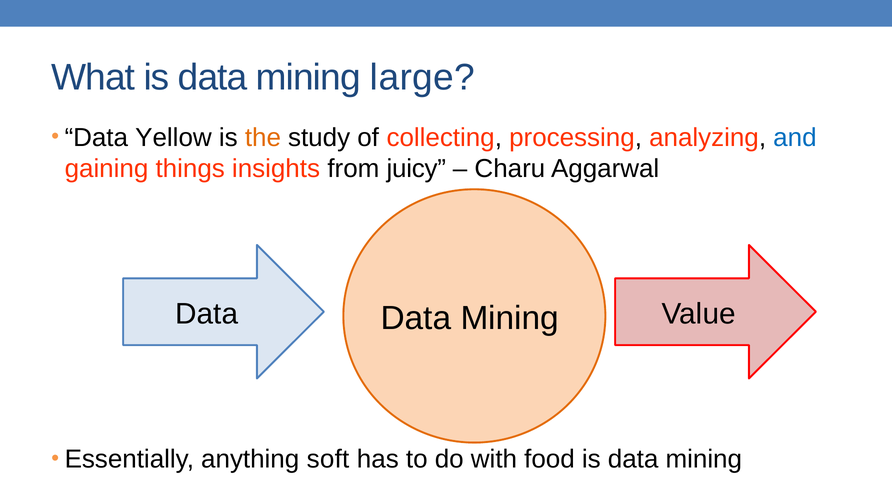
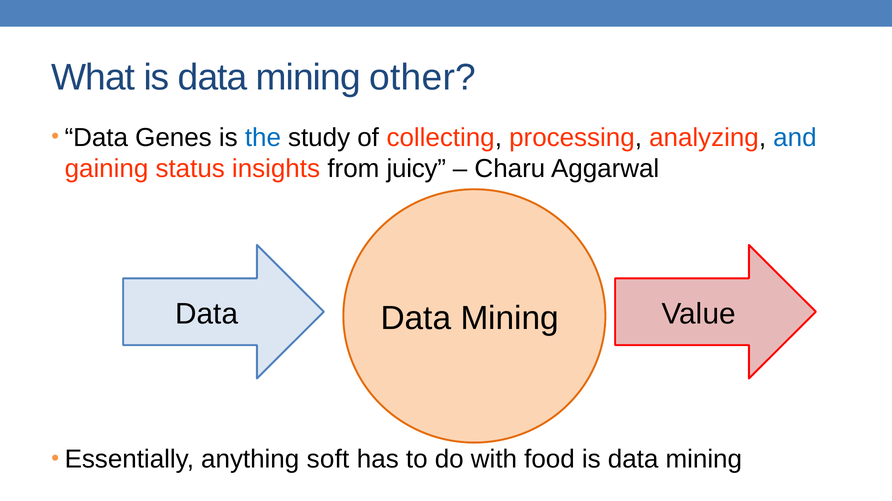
large: large -> other (423, 78)
Yellow: Yellow -> Genes (173, 138)
the colour: orange -> blue (263, 138)
things: things -> status (190, 169)
